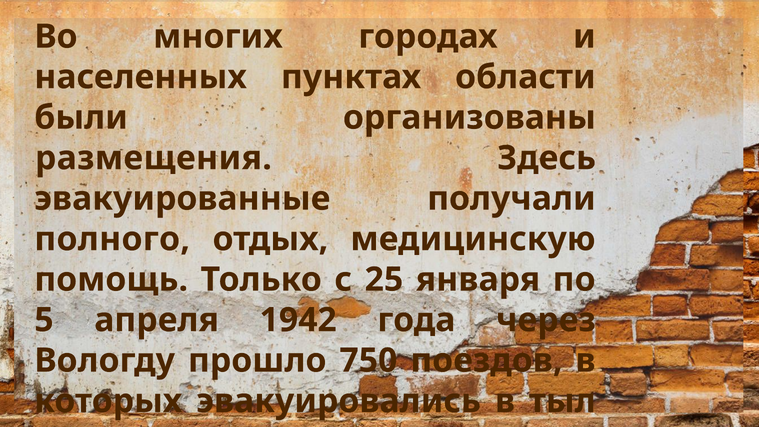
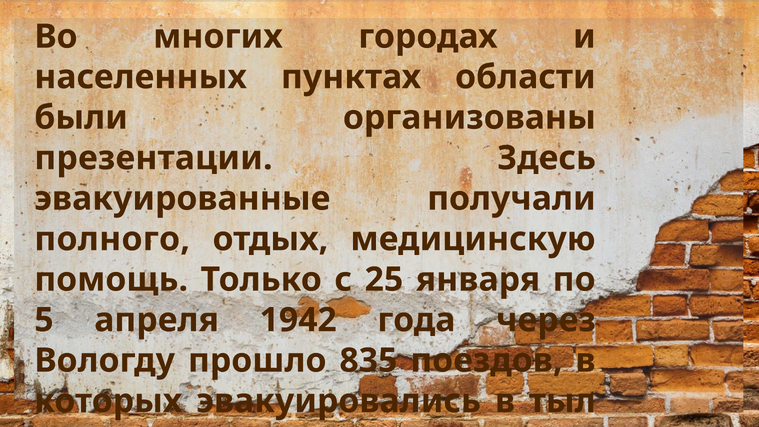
размещения: размещения -> презентации (153, 158)
750: 750 -> 835 (368, 361)
